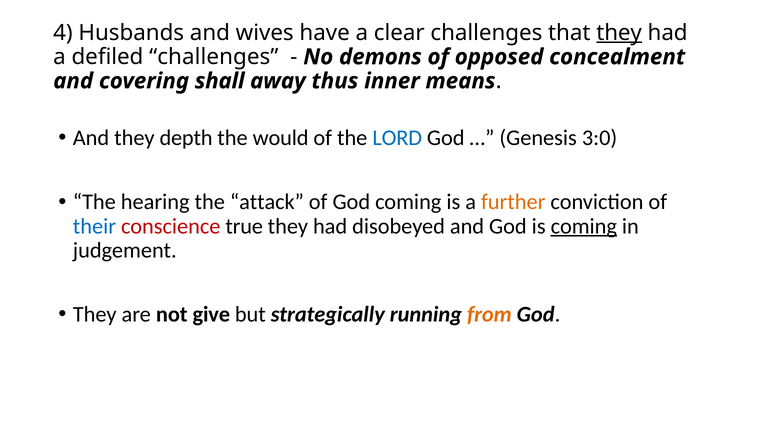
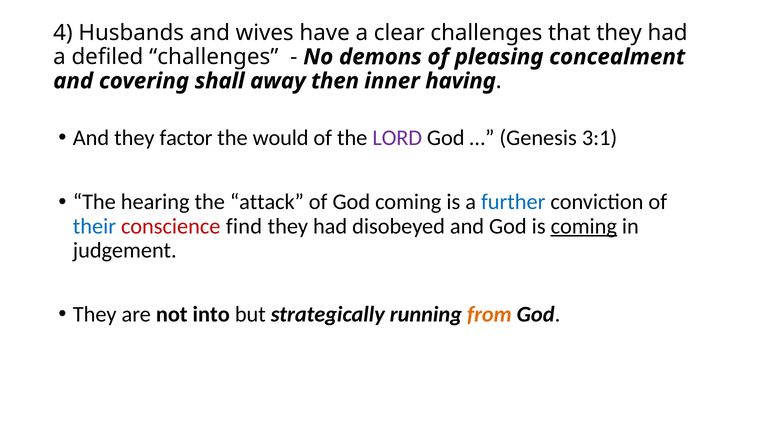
they underline: present -> none (619, 33)
opposed: opposed -> pleasing (499, 57)
thus: thus -> then (335, 81)
means: means -> having (461, 81)
depth: depth -> factor (186, 138)
LORD colour: blue -> purple (397, 138)
3:0: 3:0 -> 3:1 (600, 138)
further colour: orange -> blue (513, 202)
true: true -> find (244, 226)
give: give -> into (211, 315)
